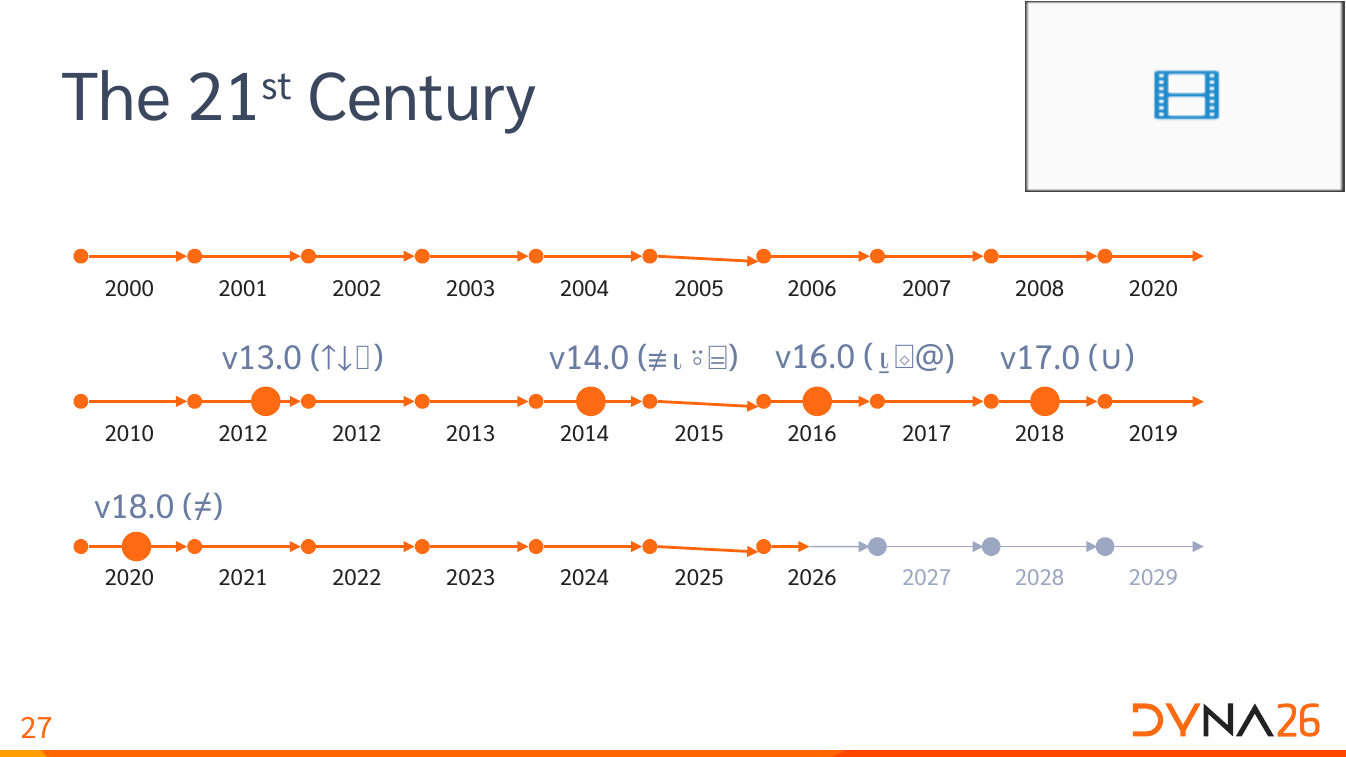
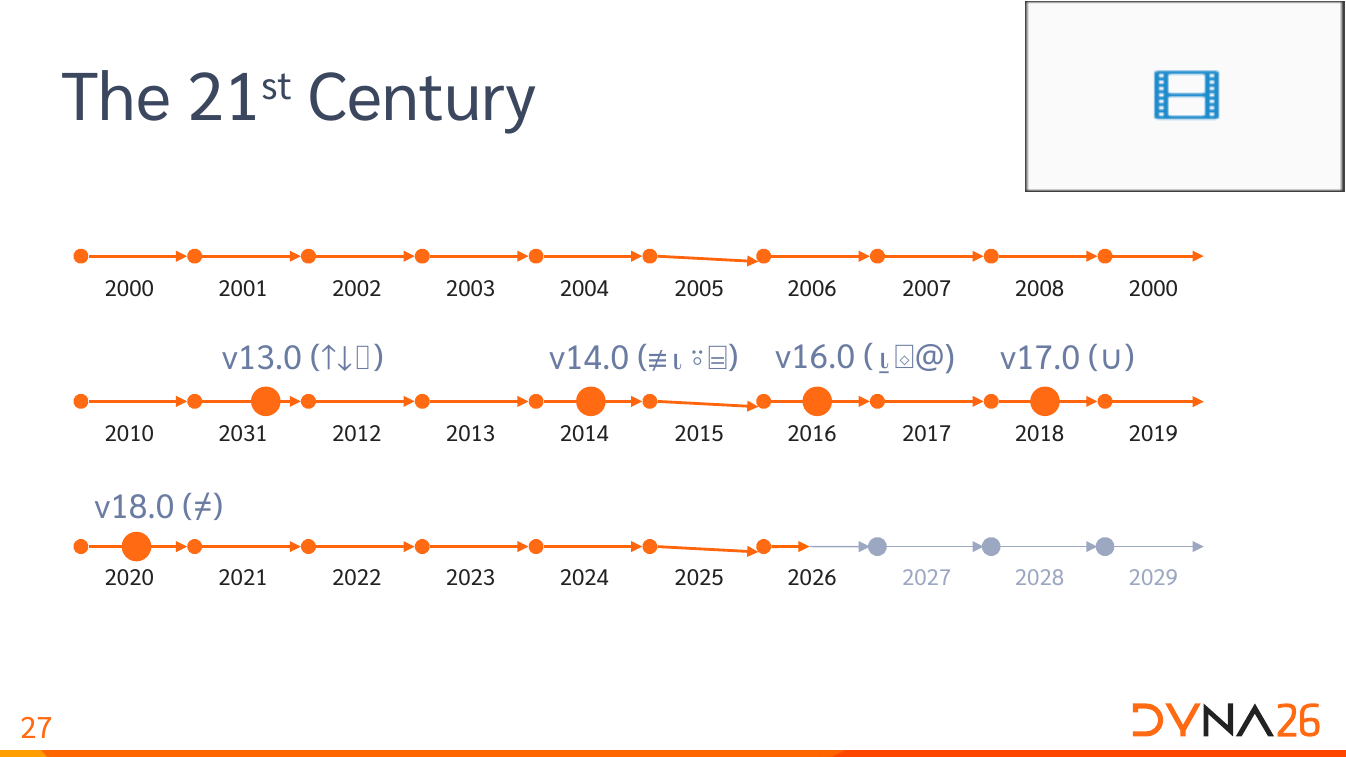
2008 2020: 2020 -> 2000 (1153, 289)
2010 2012: 2012 -> 2031 (243, 434)
